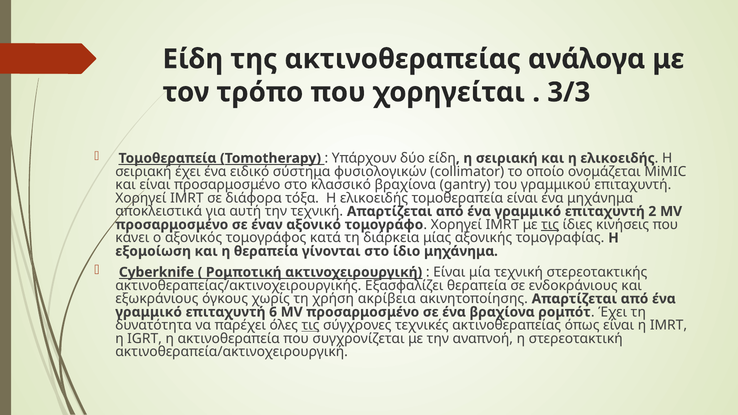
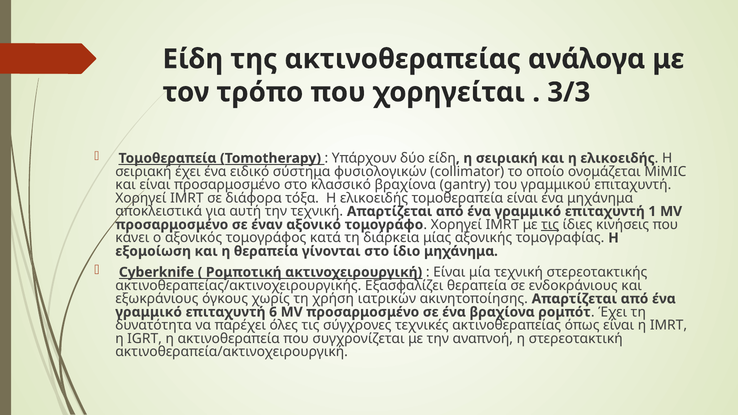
2: 2 -> 1 (652, 211)
ακρίβεια: ακρίβεια -> ιατρικών (387, 299)
τις underline: present -> none (311, 325)
